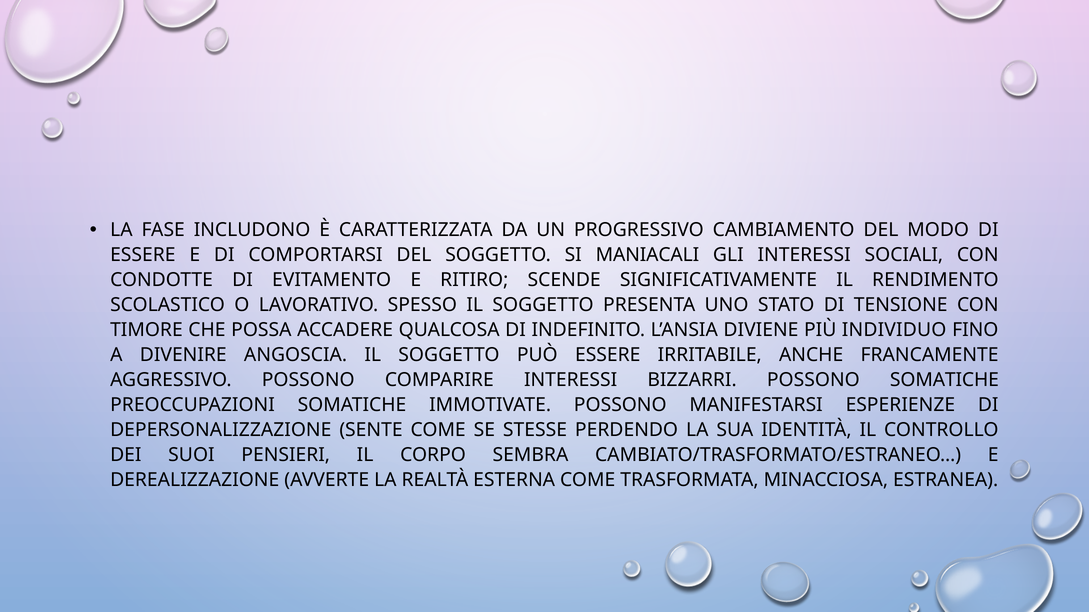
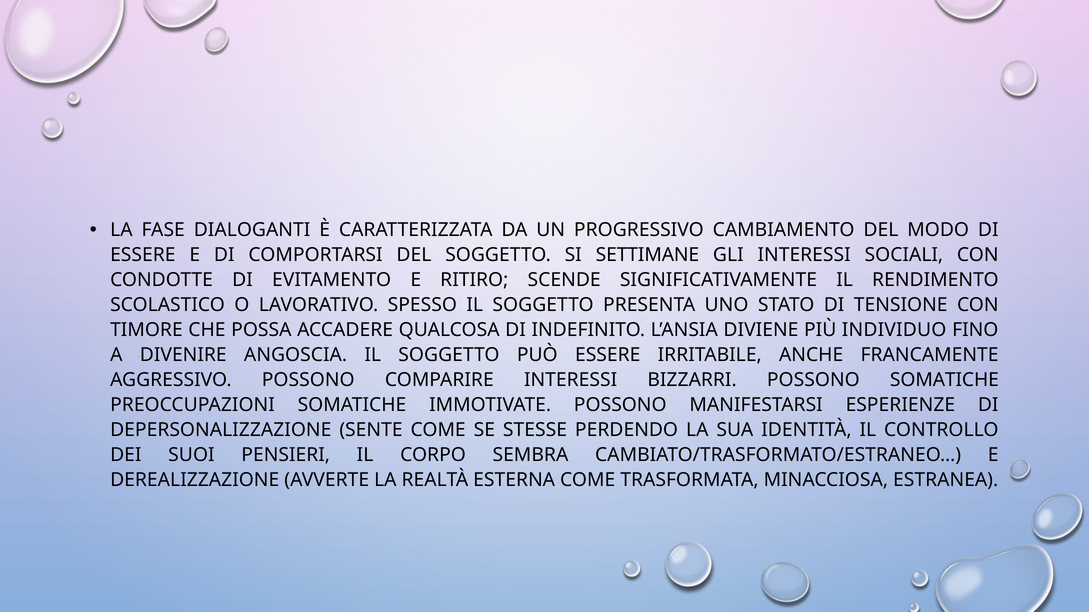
INCLUDONO: INCLUDONO -> DIALOGANTI (252, 230)
MANIACALI: MANIACALI -> SETTIMANE (647, 255)
